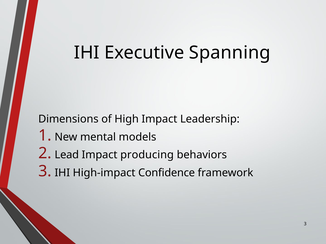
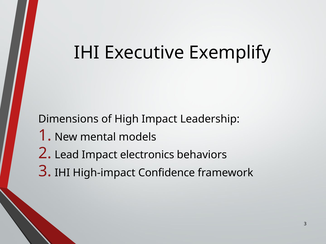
Spanning: Spanning -> Exemplify (230, 53)
producing: producing -> electronics (147, 155)
